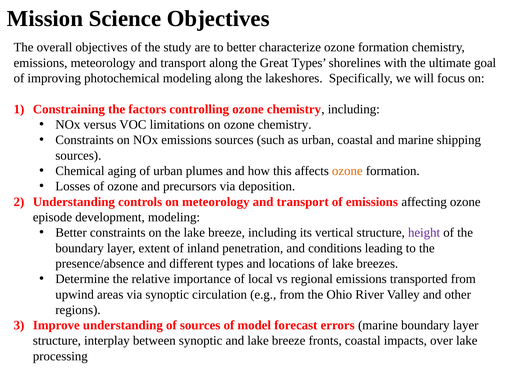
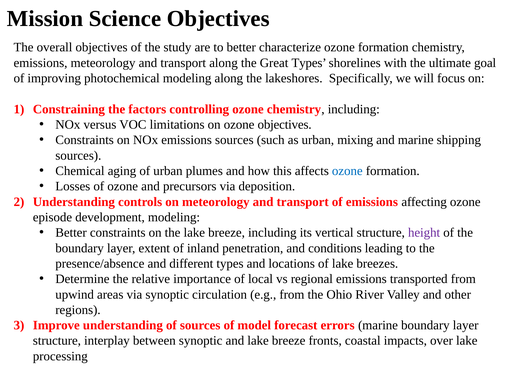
on ozone chemistry: chemistry -> objectives (285, 124)
urban coastal: coastal -> mixing (355, 140)
ozone colour: orange -> blue (347, 171)
